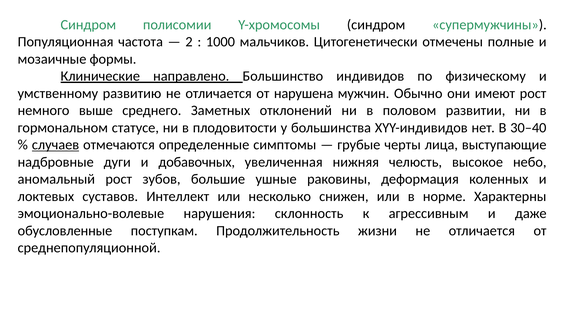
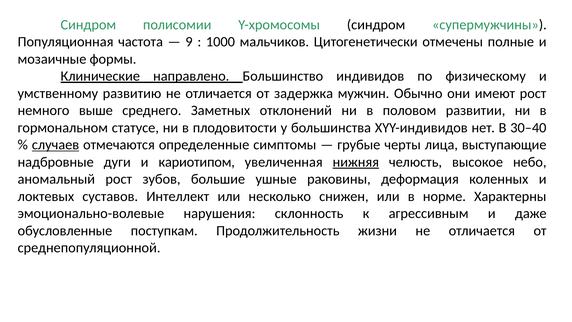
2: 2 -> 9 (189, 42)
нарушена: нарушена -> задержка (304, 93)
добавочных: добавочных -> кариотипом (197, 162)
нижняя underline: none -> present (356, 162)
